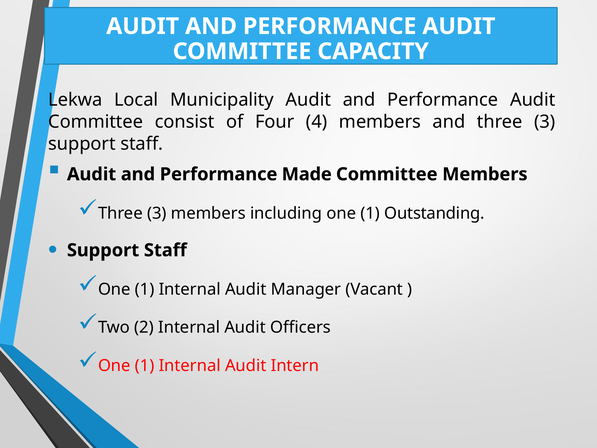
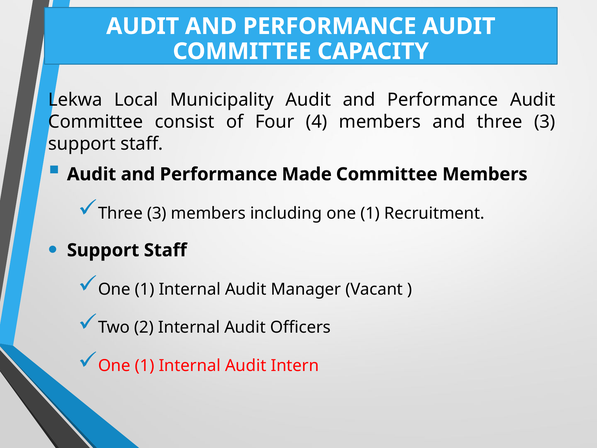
Outstanding: Outstanding -> Recruitment (434, 213)
